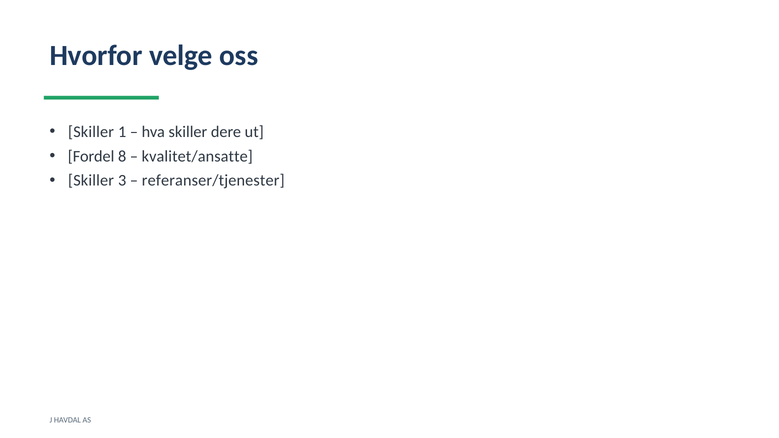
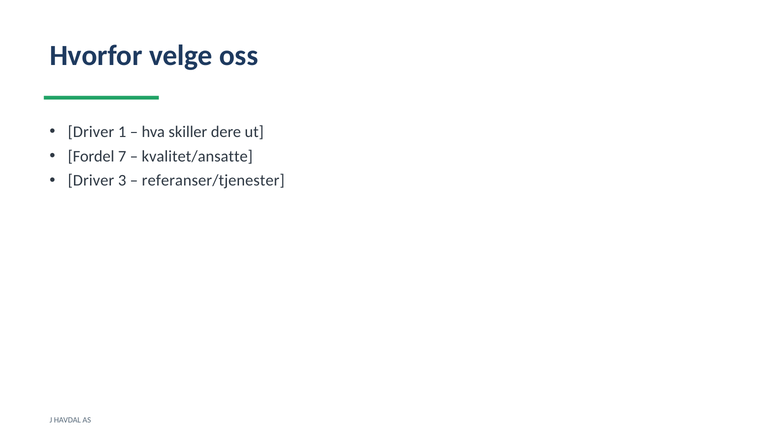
Skiller: Skiller -> Driver (91, 132)
8: 8 -> 7 (122, 156)
Skiller: Skiller -> Driver (91, 181)
